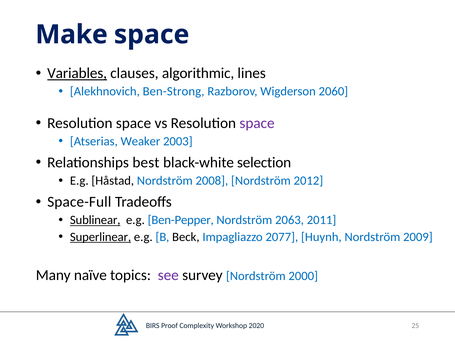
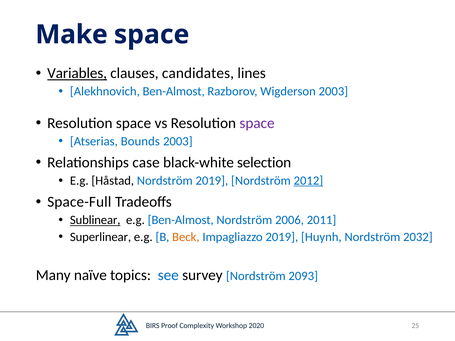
algorithmic: algorithmic -> candidates (198, 73)
Alekhnovich Ben-Strong: Ben-Strong -> Ben-Almost (174, 92)
Wigderson 2060: 2060 -> 2003 (333, 92)
Weaker: Weaker -> Bounds (140, 141)
best: best -> case (146, 163)
Nordström 2008: 2008 -> 2019 (212, 181)
2012 underline: none -> present (308, 181)
e.g Ben-Pepper: Ben-Pepper -> Ben-Almost (181, 220)
2063: 2063 -> 2006 (290, 220)
Superlinear underline: present -> none (101, 237)
Beck colour: black -> orange (186, 237)
Impagliazzo 2077: 2077 -> 2019 (282, 237)
2009: 2009 -> 2032 (418, 237)
see colour: purple -> blue (168, 275)
2000: 2000 -> 2093 (303, 276)
